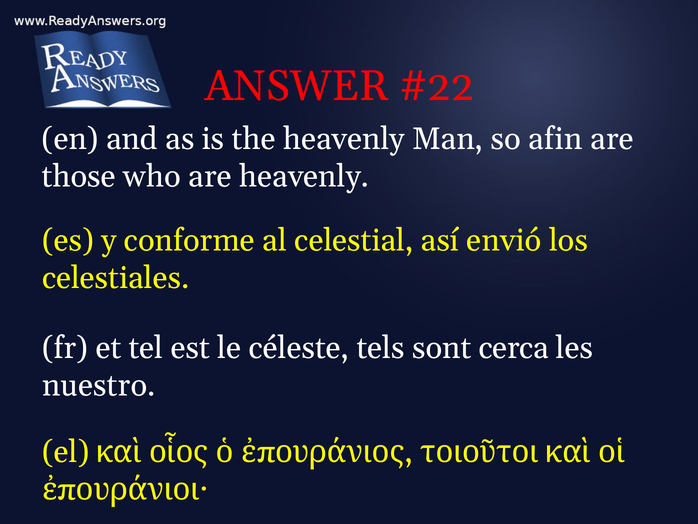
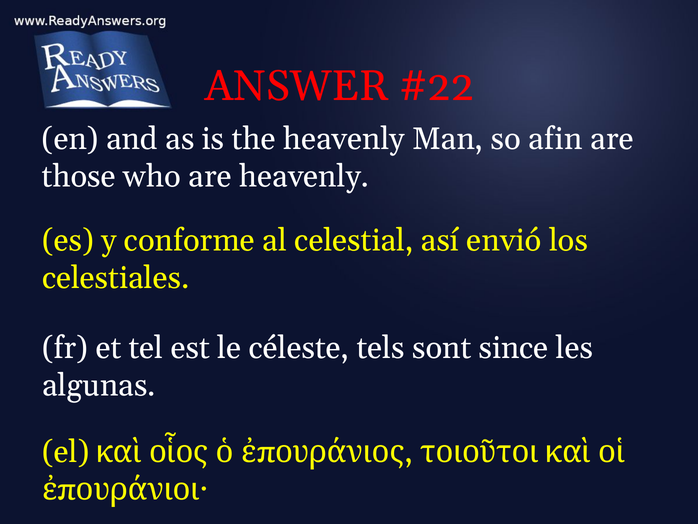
cerca: cerca -> since (514, 348)
nuestro: nuestro -> algunas (99, 385)
